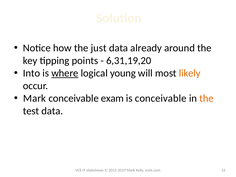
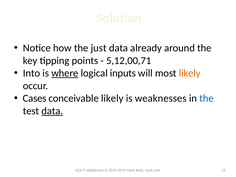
6,31,19,20: 6,31,19,20 -> 5,12,00,71 (129, 61)
young: young -> inputs (123, 73)
Mark: Mark -> Cases (35, 98)
conceivable exam: exam -> likely (112, 98)
is conceivable: conceivable -> weaknesses (161, 98)
the colour: orange -> blue (206, 98)
data underline: none -> present (52, 111)
